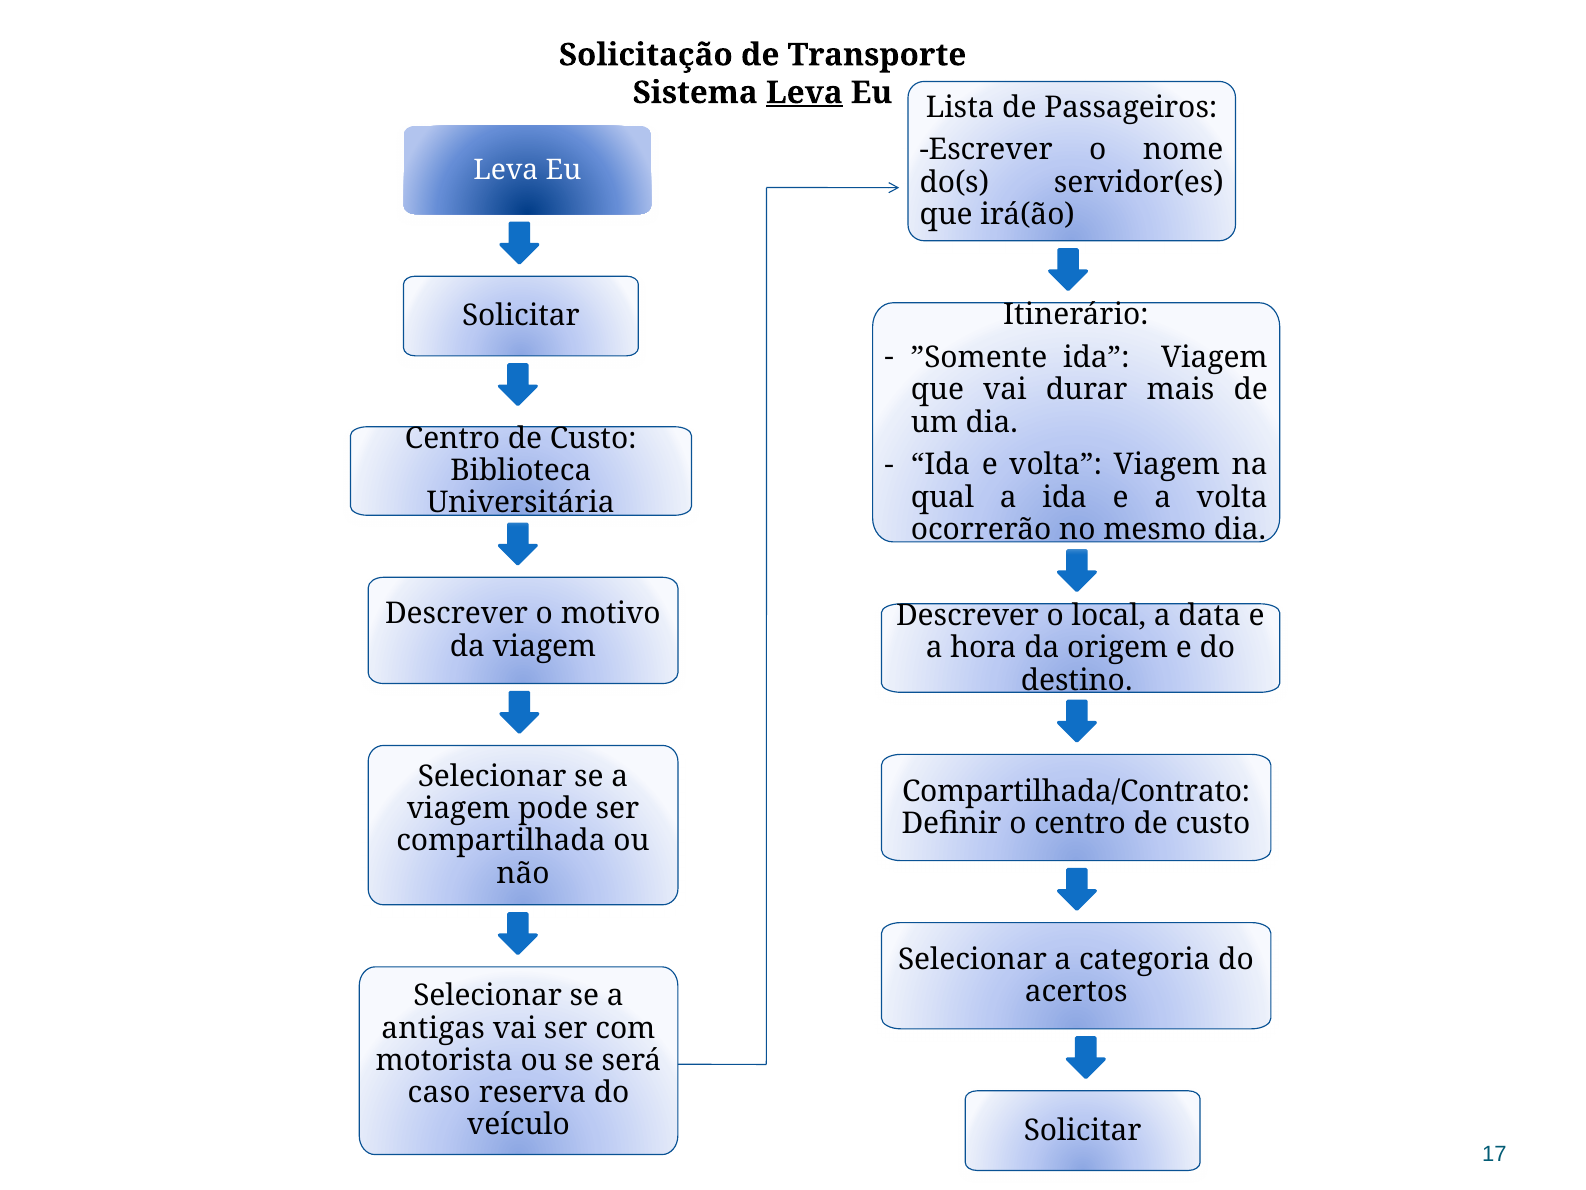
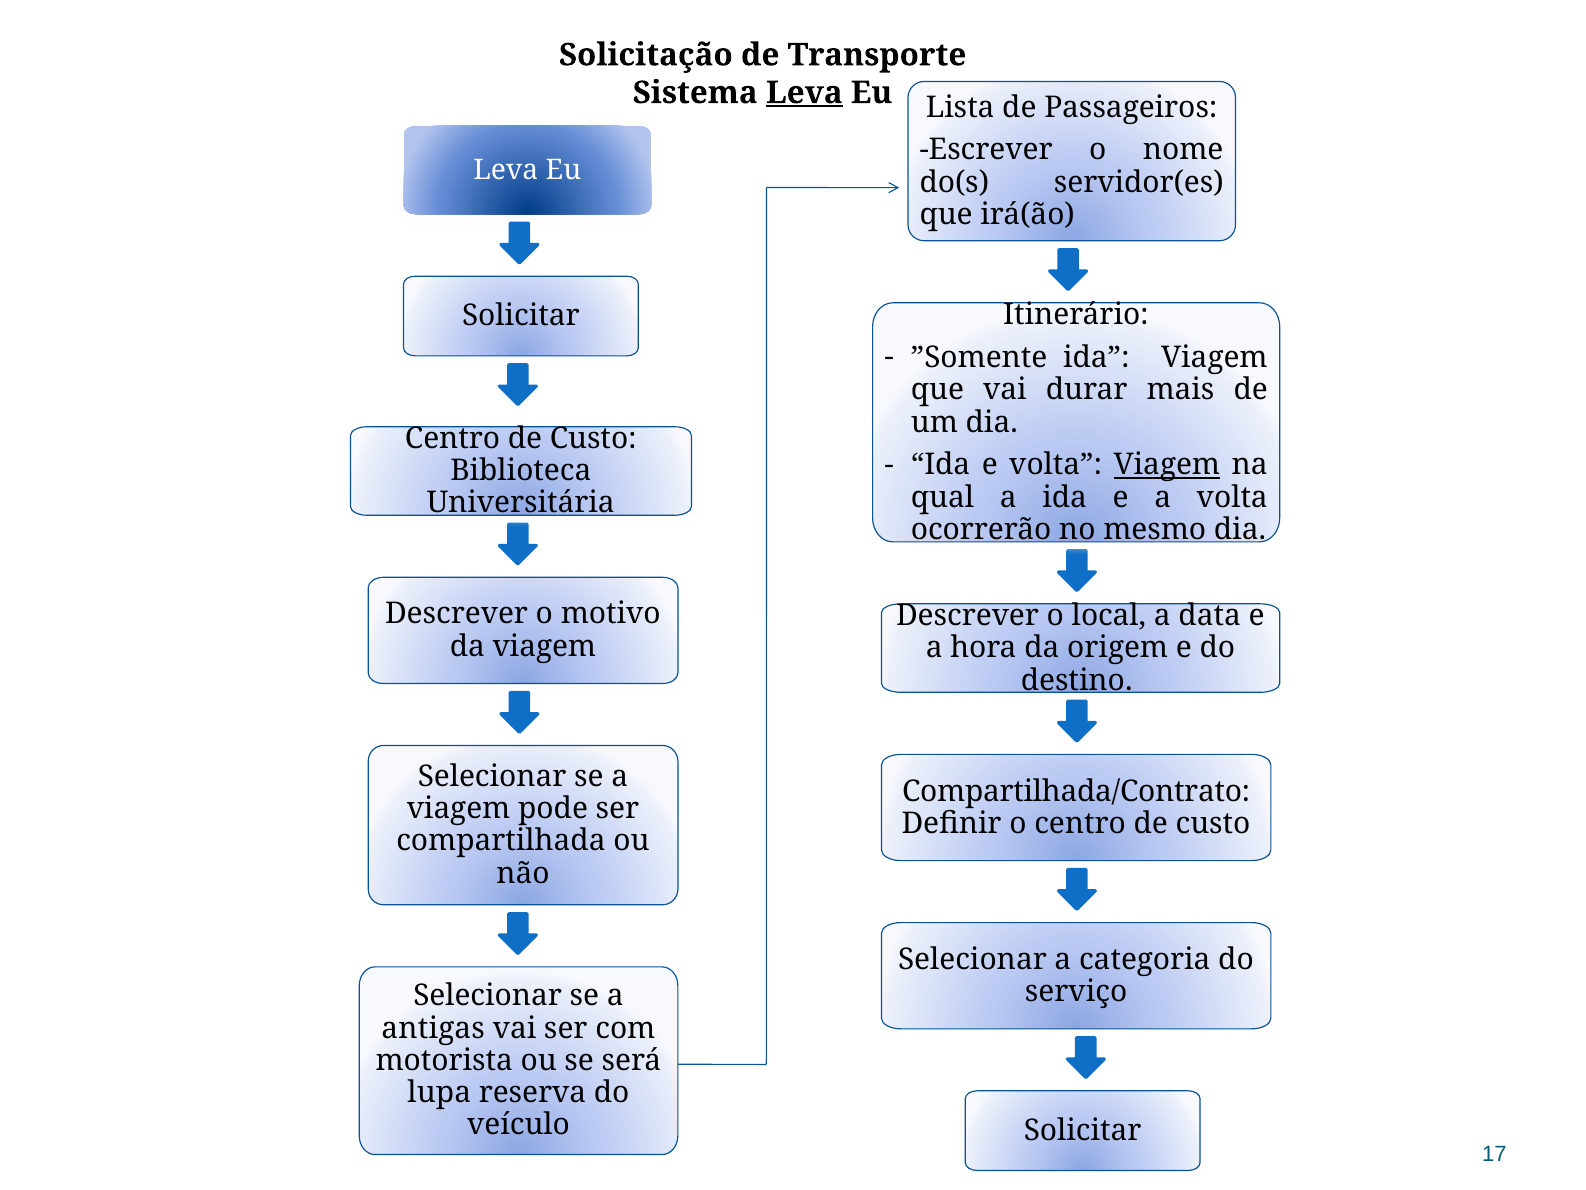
Viagem underline: none -> present (1167, 465)
acertos: acertos -> serviço (1076, 991)
caso: caso -> lupa (439, 1092)
